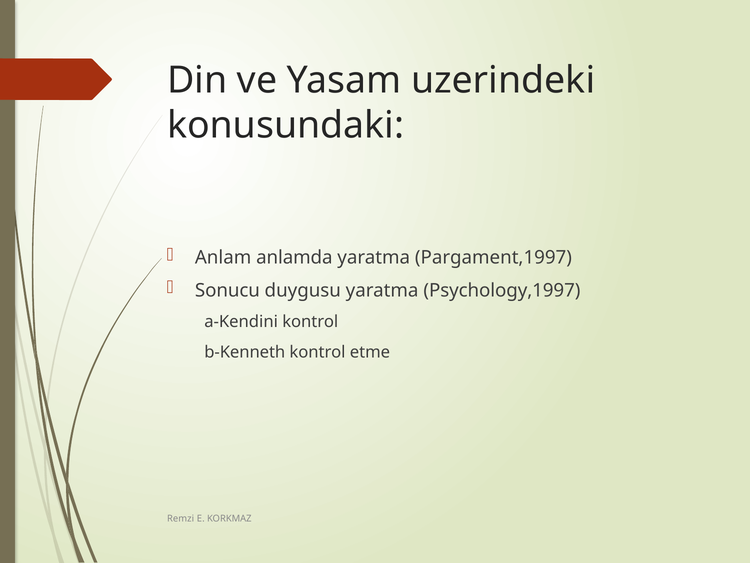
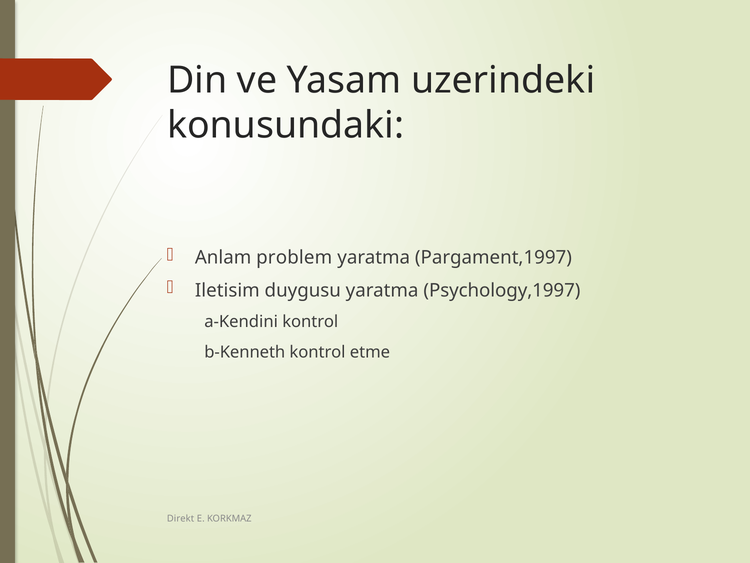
anlamda: anlamda -> problem (294, 257)
Sonucu: Sonucu -> Iletisim (227, 290)
Remzi: Remzi -> Direkt (181, 518)
